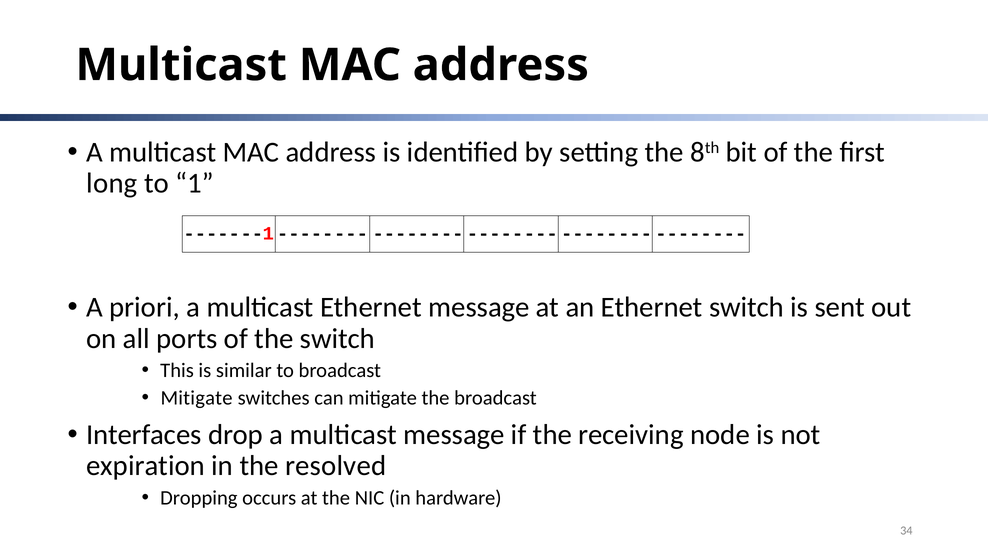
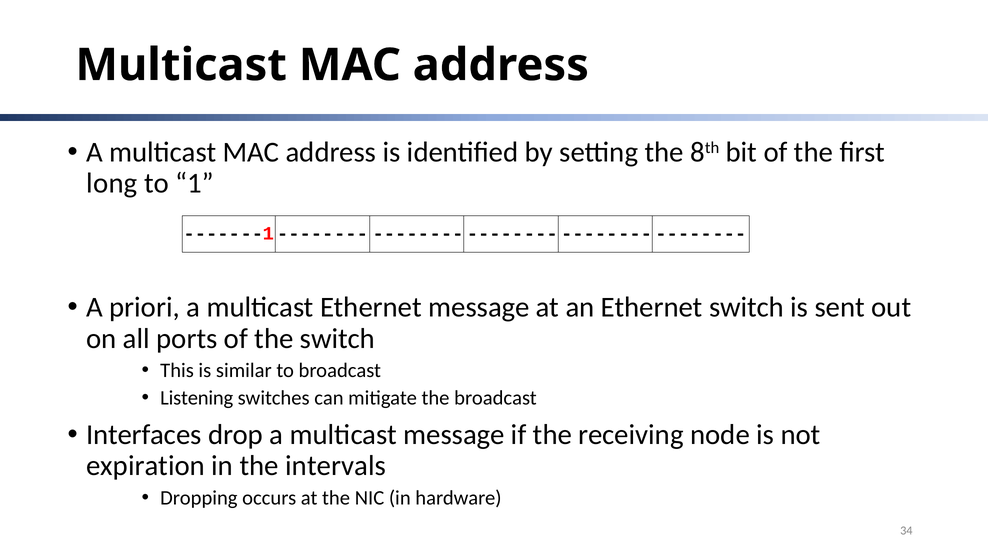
Mitigate: Mitigate -> Listening (197, 398)
resolved: resolved -> intervals (336, 466)
